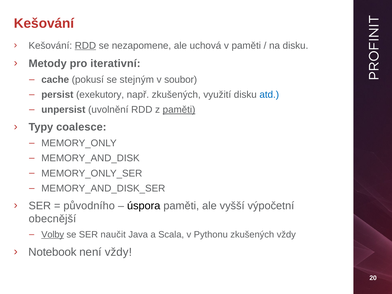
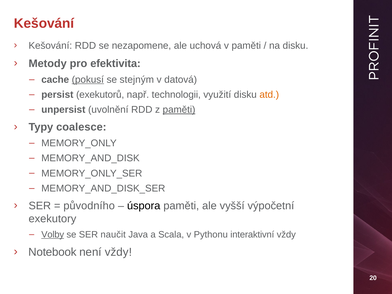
RDD underline: present -> none (85, 46)
iterativní: iterativní -> efektivita (115, 63)
pokusí underline: none -> present (88, 80)
soubor: soubor -> datová (181, 80)
exekutory: exekutory -> exekutorů (100, 95)
např zkušených: zkušených -> technologii (176, 95)
atd colour: blue -> orange (269, 95)
obecnější: obecnější -> exekutory (52, 219)
Pythonu zkušených: zkušených -> interaktivní (252, 235)
